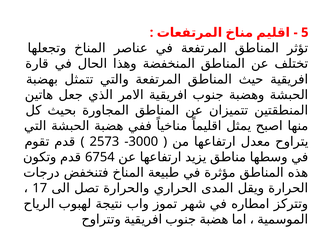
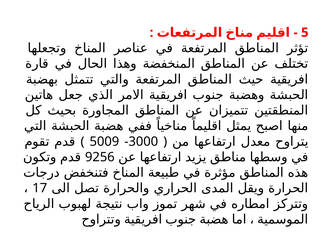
2573: 2573 -> 5009 (104, 142)
6754: 6754 -> 9256 (100, 157)
